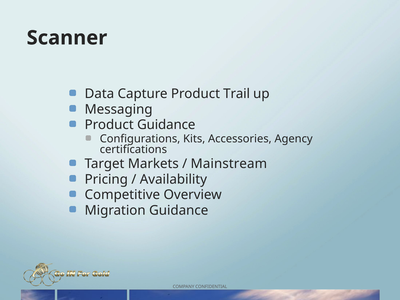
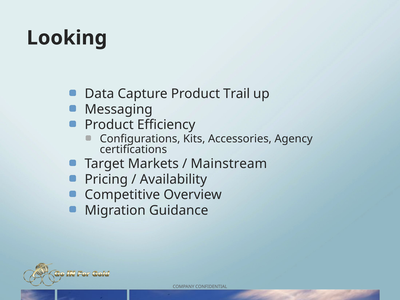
Scanner: Scanner -> Looking (67, 38)
Product Guidance: Guidance -> Efficiency (166, 125)
